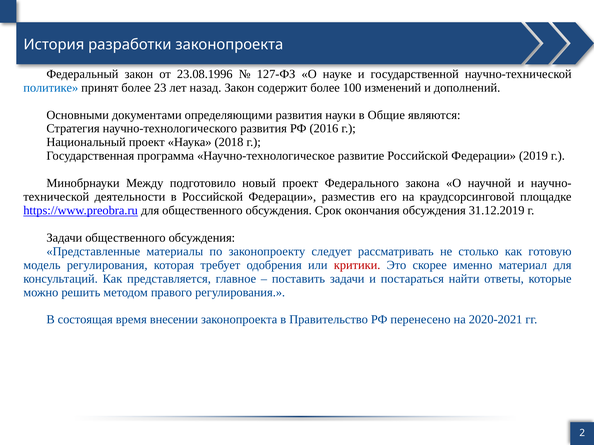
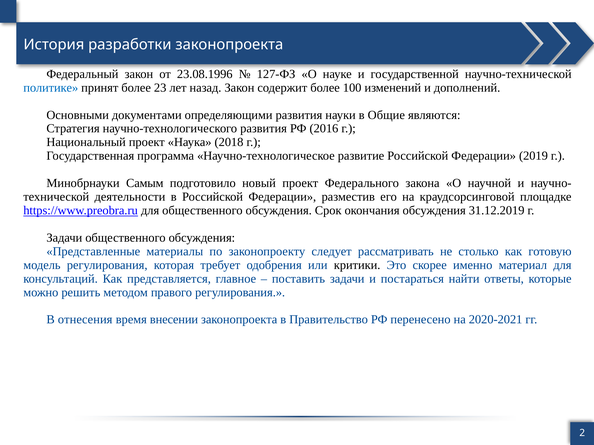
Между: Между -> Самым (145, 183)
критики colour: red -> black (357, 265)
состоящая: состоящая -> отнесения (85, 320)
